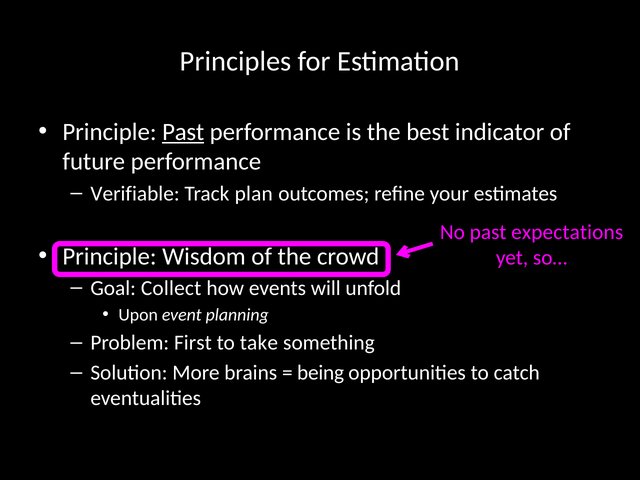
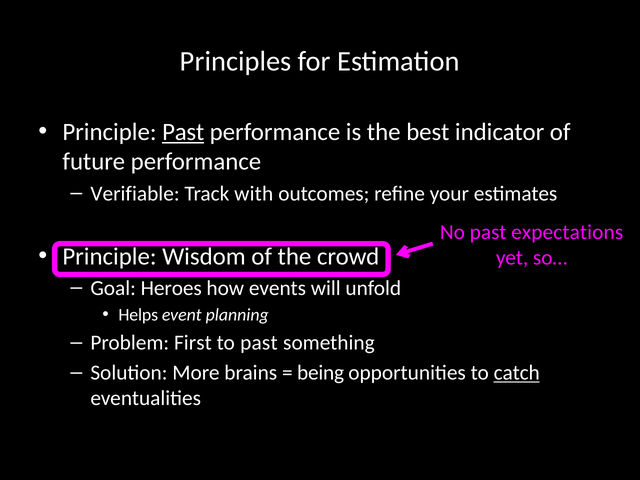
plan: plan -> with (254, 194)
Collect: Collect -> Heroes (171, 288)
Upon: Upon -> Helps (138, 315)
to take: take -> past (259, 343)
catch underline: none -> present (517, 373)
